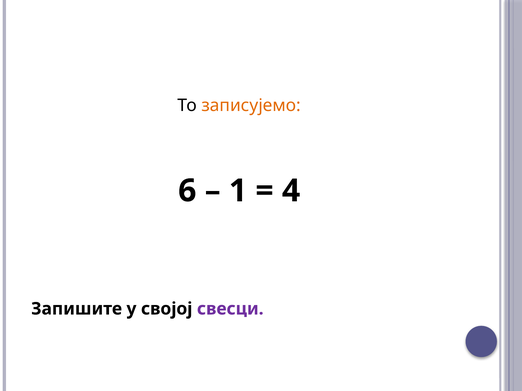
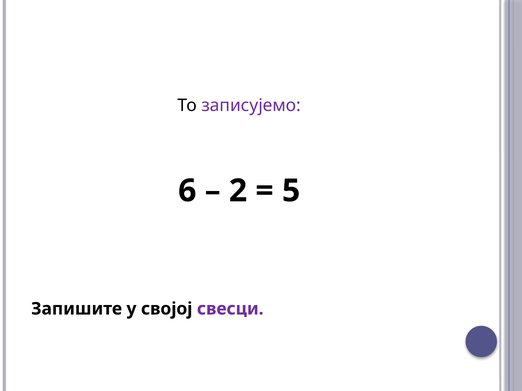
записујемо colour: orange -> purple (251, 106)
1: 1 -> 2 (238, 191)
4: 4 -> 5 (291, 191)
